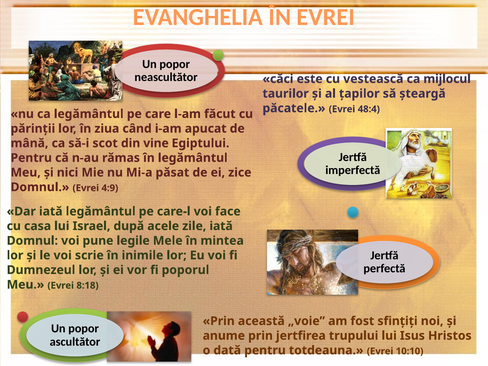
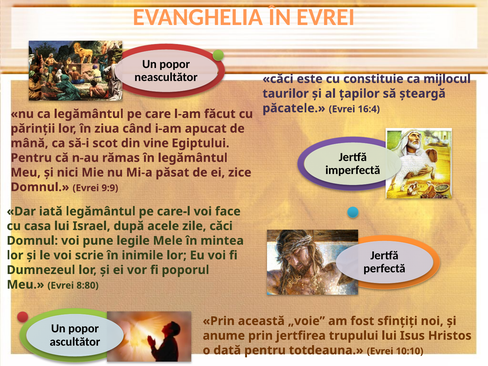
vestească: vestească -> constituie (373, 79)
48:4: 48:4 -> 16:4 (369, 109)
4:9: 4:9 -> 9:9 (110, 188)
zile iată: iată -> căci (221, 226)
8:18: 8:18 -> 8:80 (88, 285)
